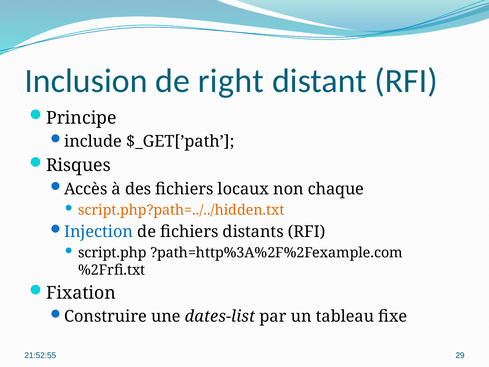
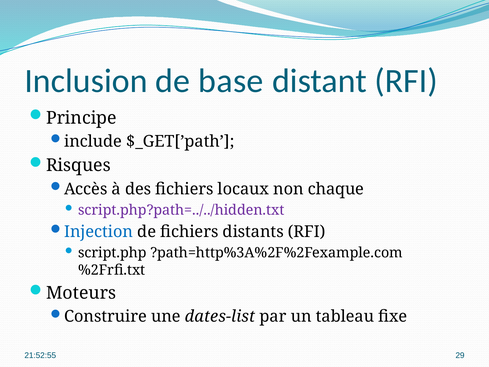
right: right -> base (231, 81)
script.php?path=../../hidden.txt colour: orange -> purple (181, 210)
Fixation: Fixation -> Moteurs (81, 293)
